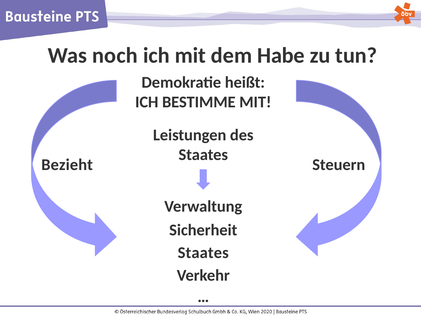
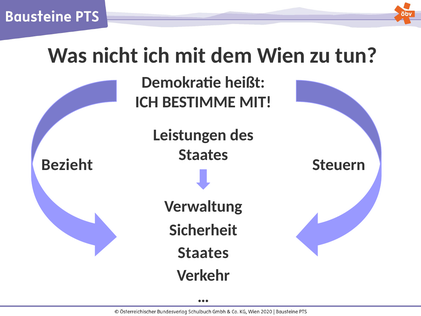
noch: noch -> nicht (115, 56)
Habe: Habe -> Wien (281, 56)
